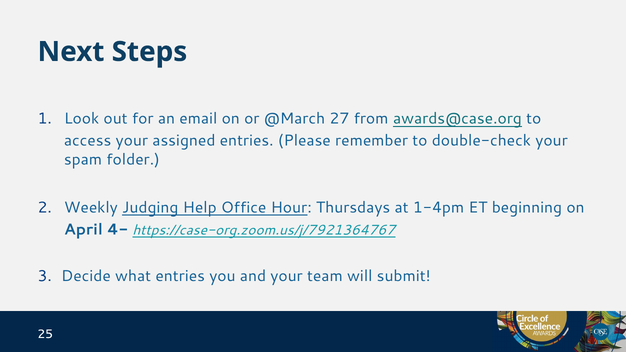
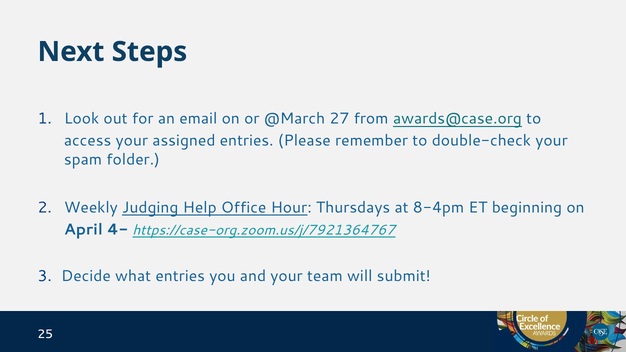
1-4pm: 1-4pm -> 8-4pm (439, 207)
